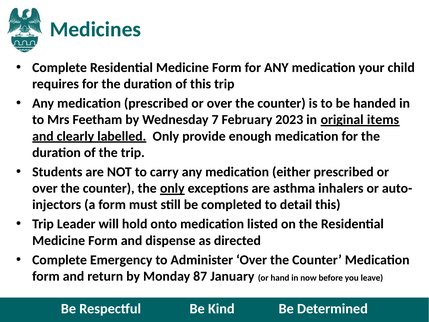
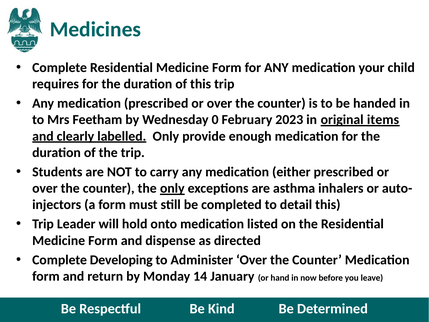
7: 7 -> 0 (215, 120)
Emergency: Emergency -> Developing (121, 260)
87: 87 -> 14 (200, 276)
